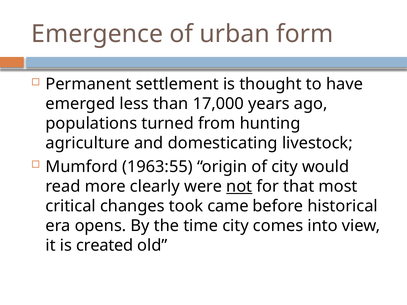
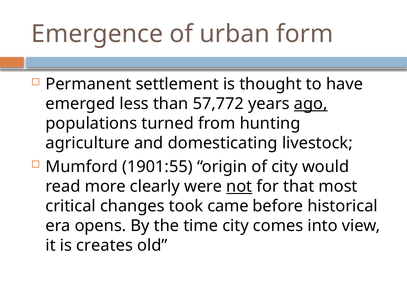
17,000: 17,000 -> 57,772 (218, 104)
ago underline: none -> present (311, 104)
1963:55: 1963:55 -> 1901:55 (157, 167)
created: created -> creates (105, 246)
